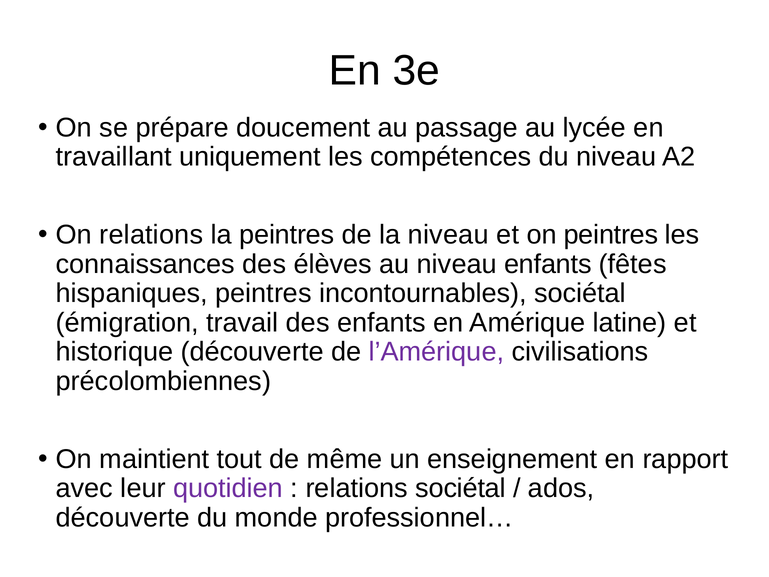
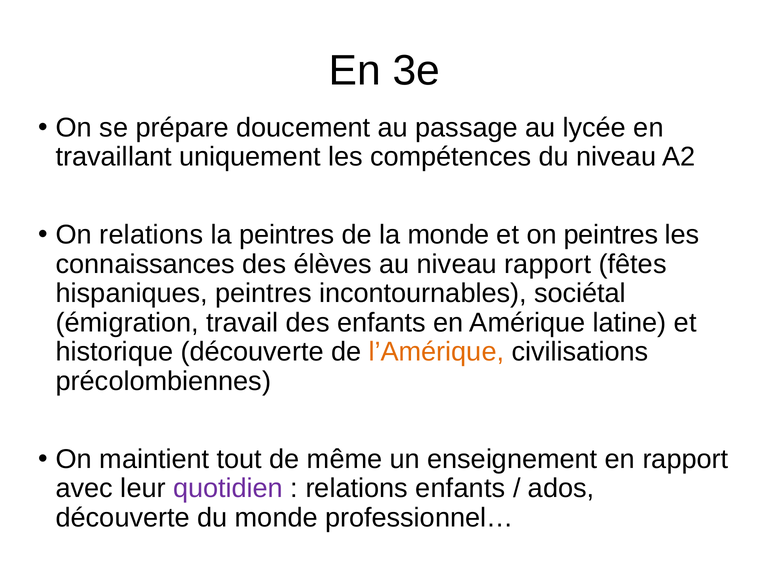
la niveau: niveau -> monde (449, 235)
niveau enfants: enfants -> rapport (548, 264)
l’Amérique colour: purple -> orange (436, 352)
relations sociétal: sociétal -> enfants (460, 488)
